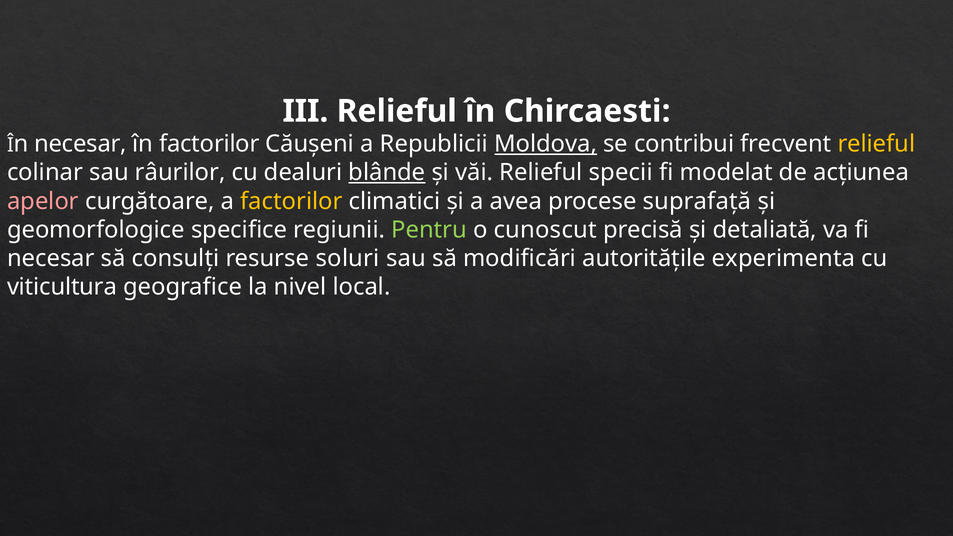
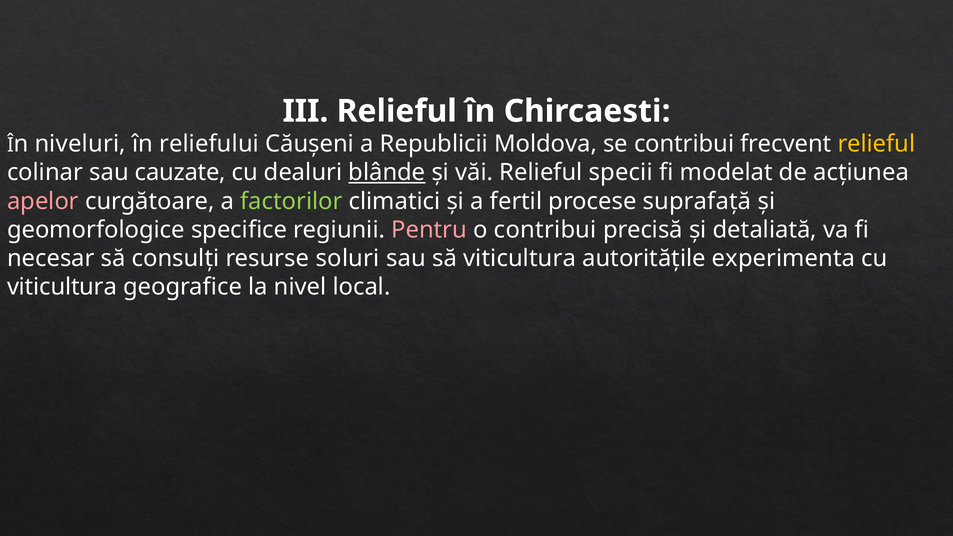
necesar: necesar -> niveluri (80, 144)
în factorilor: factorilor -> reliefului (209, 144)
Moldova underline: present -> none (546, 144)
râurilor: râurilor -> cauzate (180, 173)
factorilor colour: yellow -> light green (291, 201)
avea: avea -> fertil (516, 201)
Pentru colour: light green -> pink (429, 230)
o cunoscut: cunoscut -> contribui (545, 230)
să modificări: modificări -> viticultura (520, 258)
